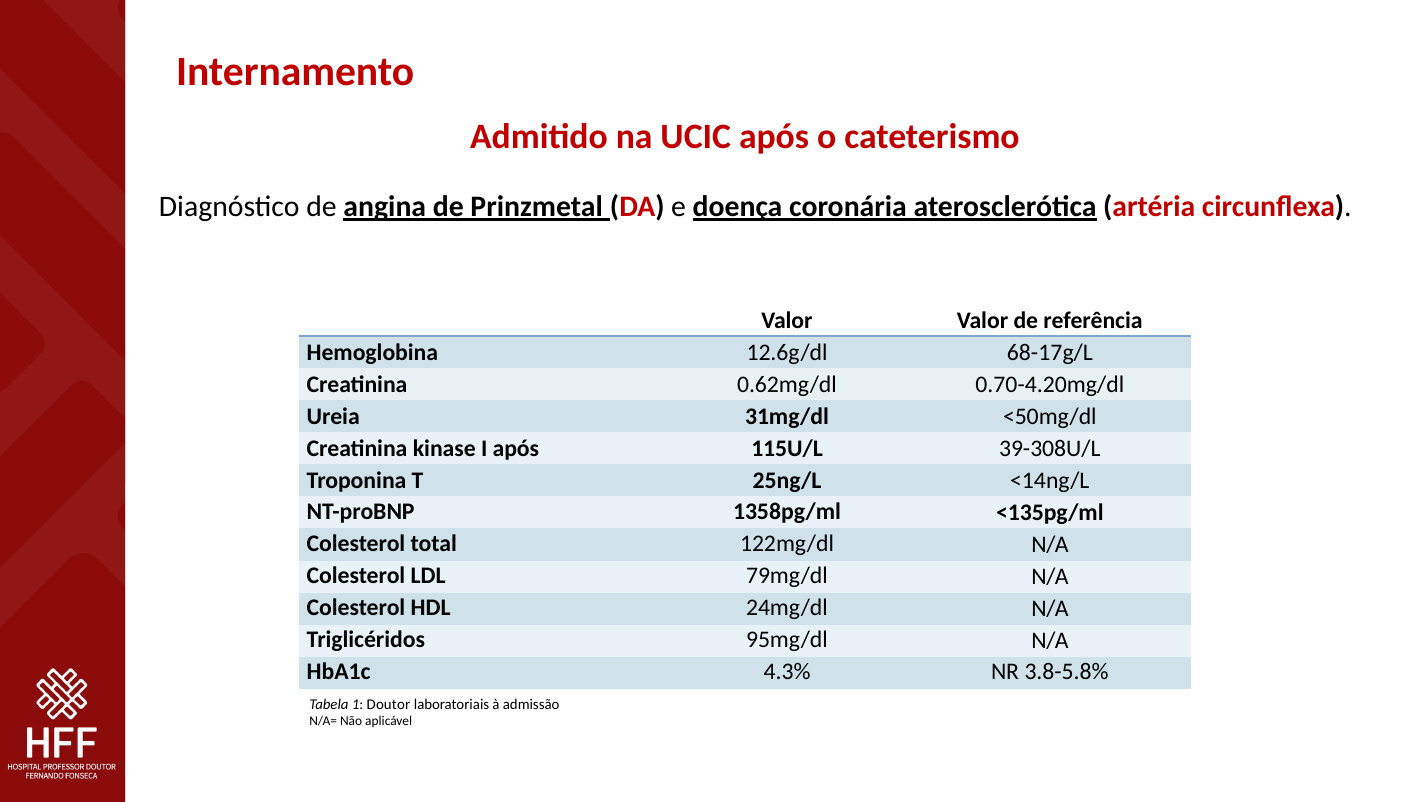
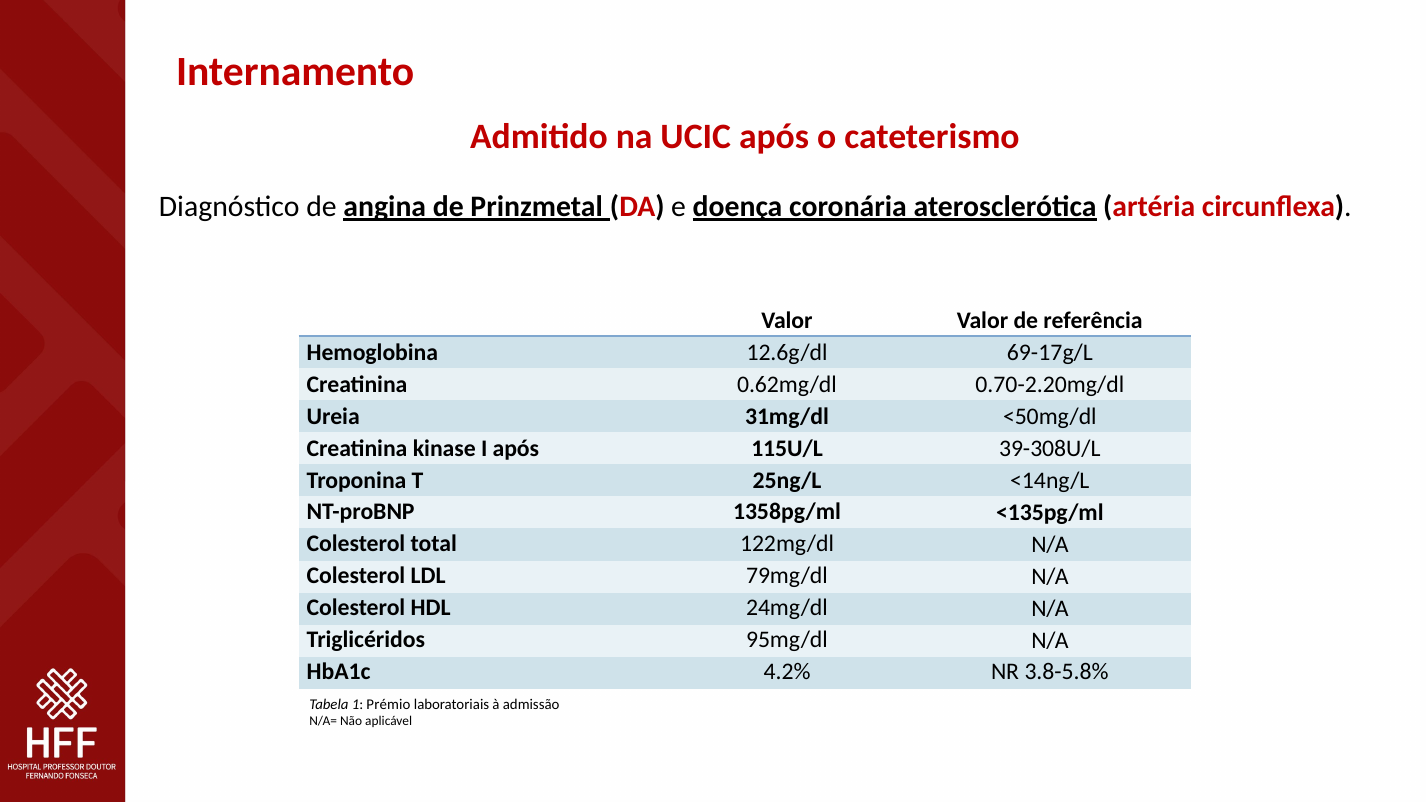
68-17g/L: 68-17g/L -> 69-17g/L (1050, 352)
0.70-4.20mg/dl: 0.70-4.20mg/dl -> 0.70-2.20mg/dl (1050, 384)
4.3%: 4.3% -> 4.2% (787, 672)
Doutor: Doutor -> Prémio (388, 704)
